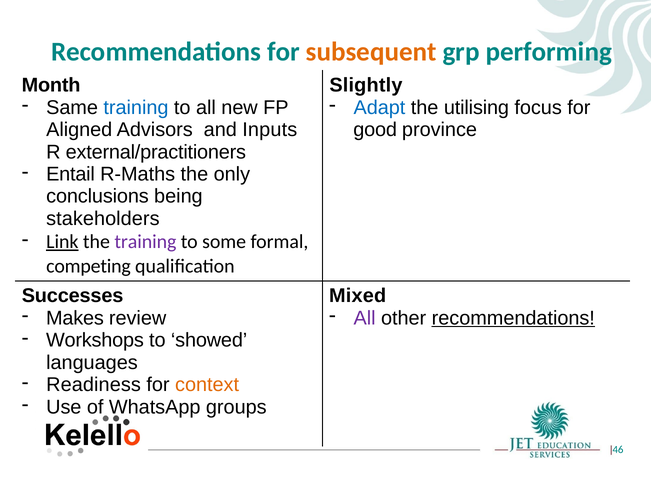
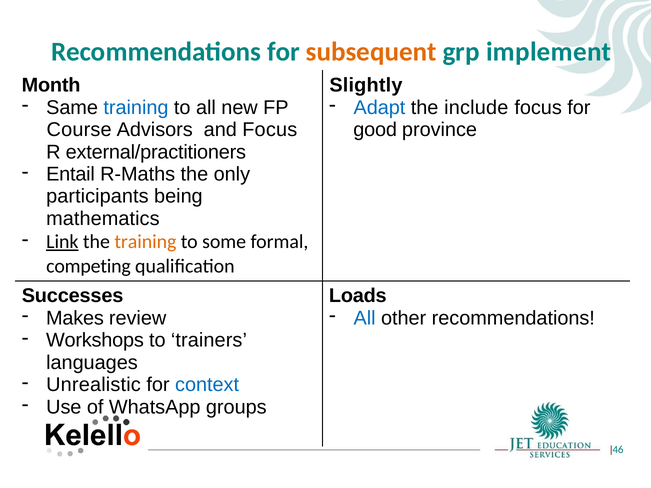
performing: performing -> implement (549, 52)
utilising: utilising -> include (476, 108)
Aligned: Aligned -> Course (79, 130)
and Inputs: Inputs -> Focus (270, 130)
conclusions: conclusions -> participants (97, 197)
stakeholders: stakeholders -> mathematics (103, 219)
training colour: purple -> orange (145, 242)
Mixed: Mixed -> Loads (358, 296)
All colour: purple -> blue (365, 318)
recommendations underline: present -> none (513, 318)
showed: showed -> trainers (209, 340)
Readiness: Readiness -> Unrealistic (93, 385)
context colour: orange -> blue (207, 385)
